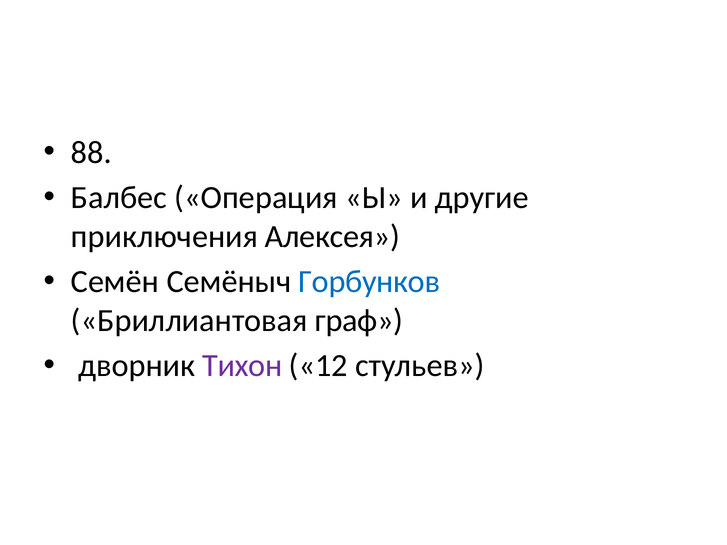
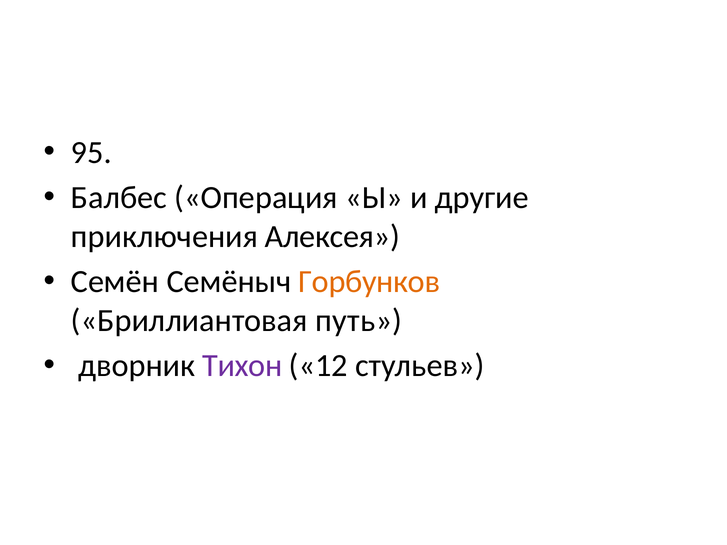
88: 88 -> 95 (91, 153)
Горбунков colour: blue -> orange (369, 282)
граф: граф -> путь (359, 321)
